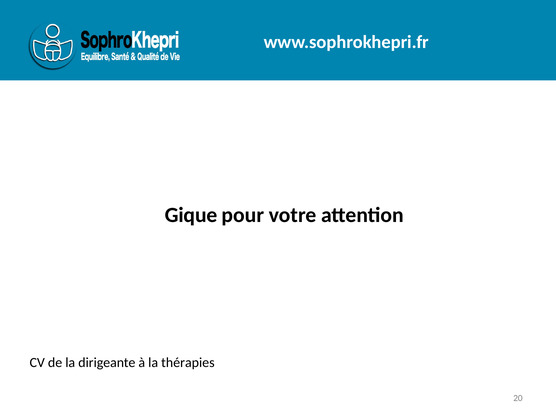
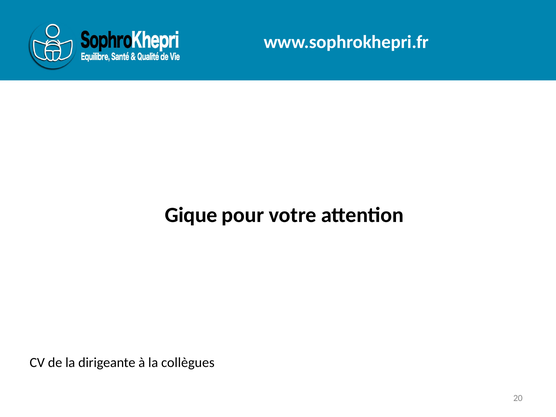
thérapies: thérapies -> collègues (188, 363)
